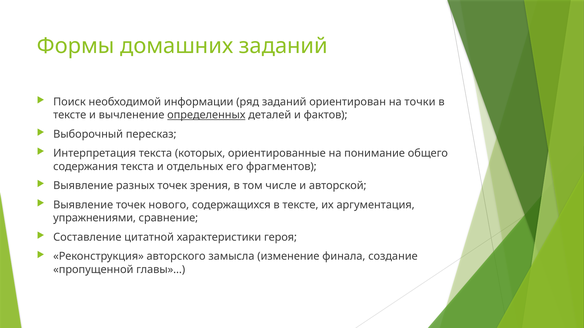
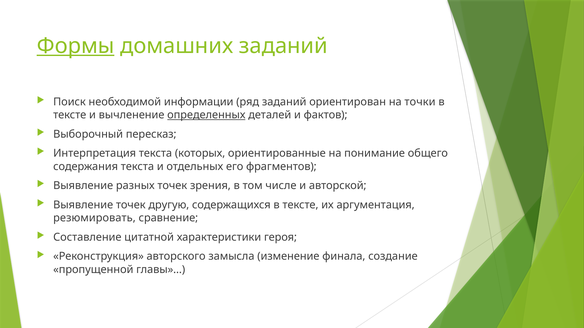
Формы underline: none -> present (76, 46)
нового: нового -> другую (169, 205)
упражнениями: упражнениями -> резюмировать (94, 218)
